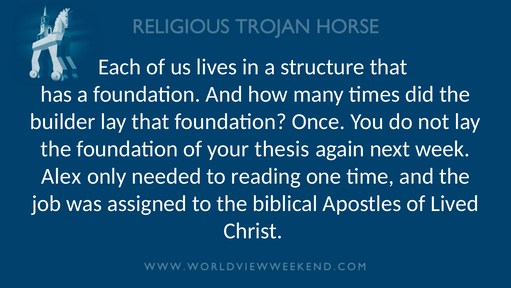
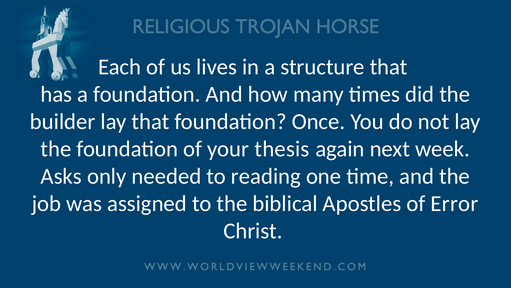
Alex: Alex -> Asks (61, 176)
Lived: Lived -> Error (455, 203)
